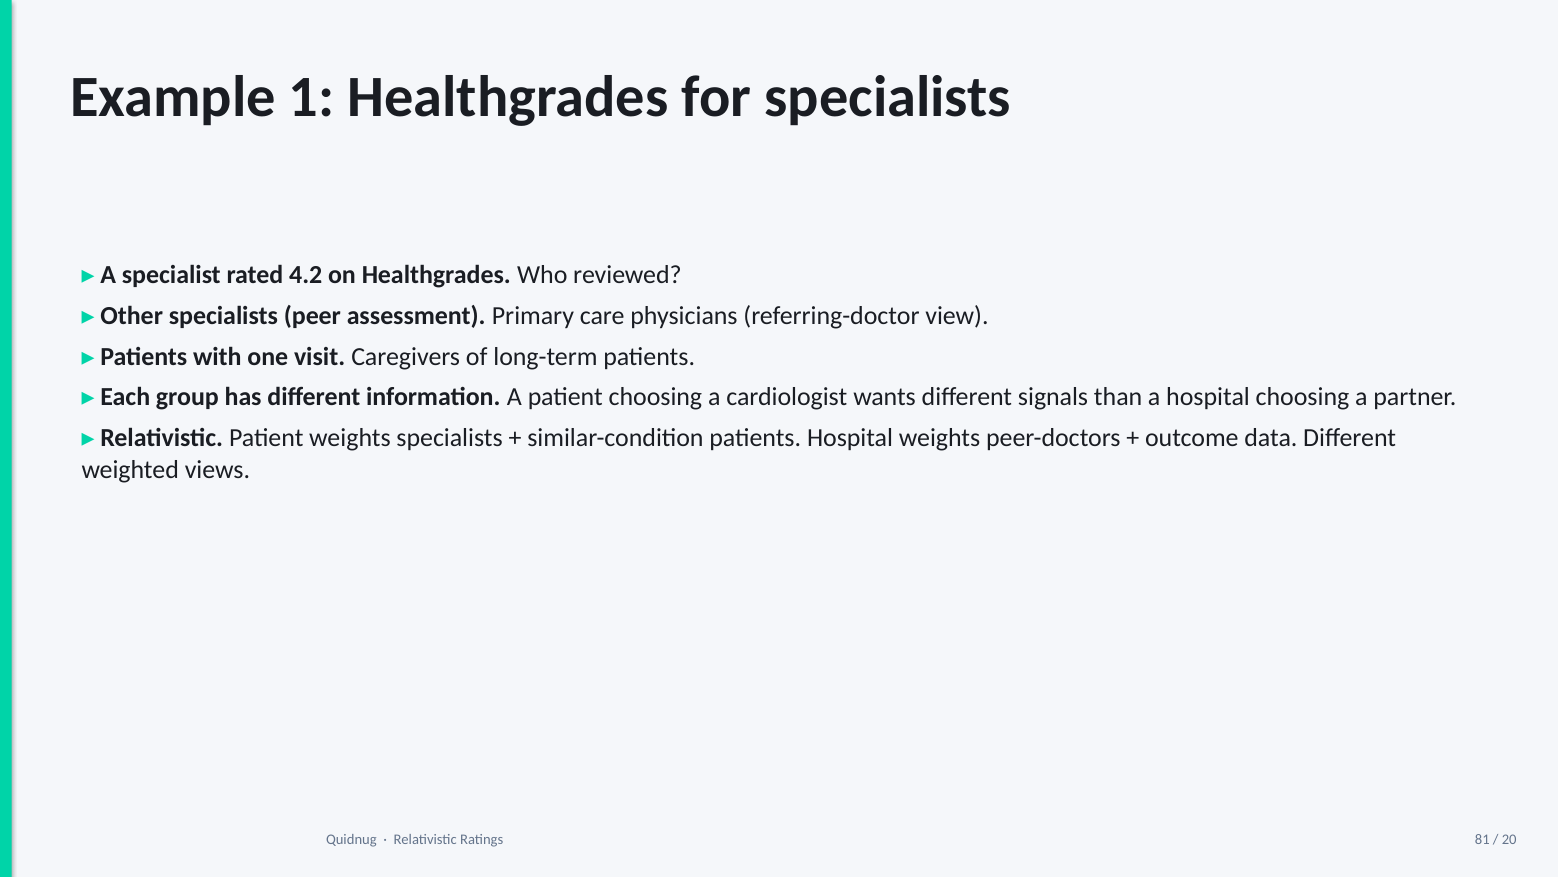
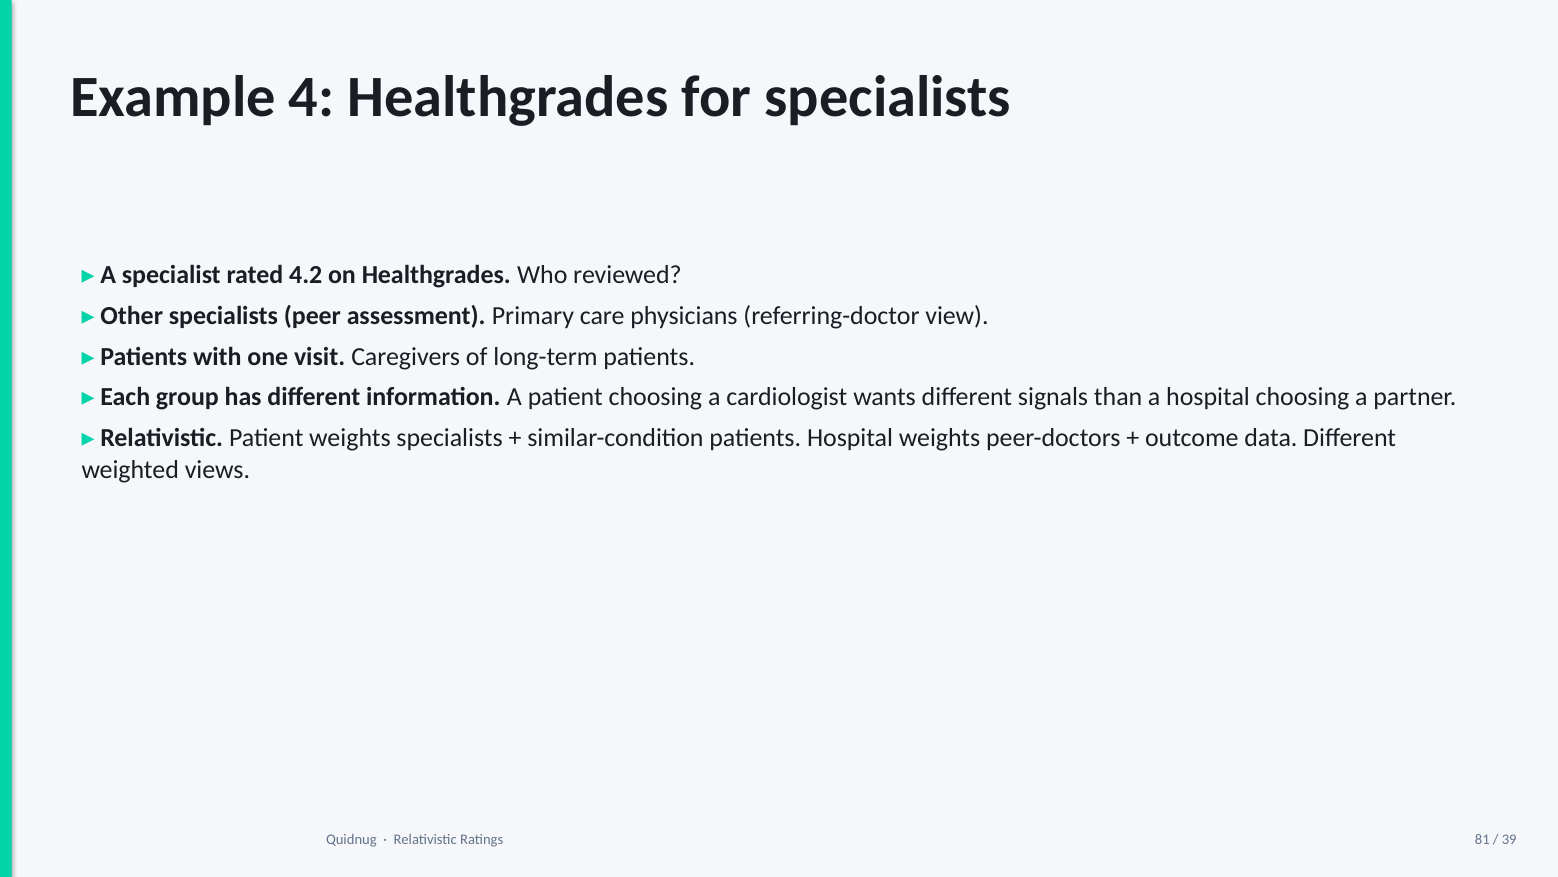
1: 1 -> 4 (312, 98)
20: 20 -> 39 (1509, 839)
